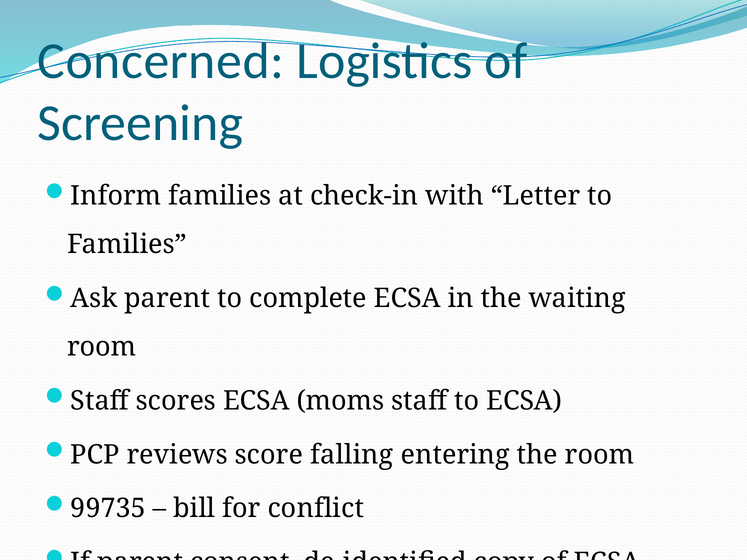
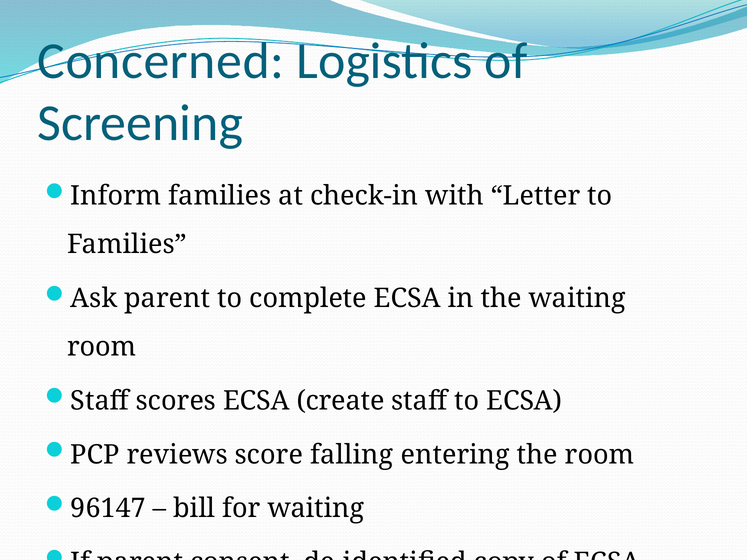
moms: moms -> create (341, 401)
99735: 99735 -> 96147 (108, 509)
for conflict: conflict -> waiting (316, 509)
